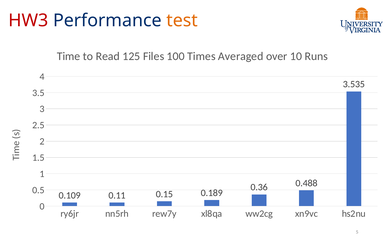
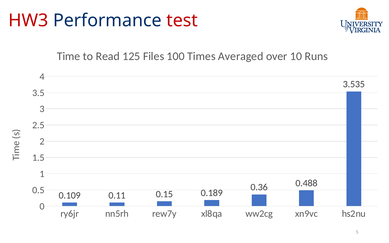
test colour: orange -> red (182, 20)
